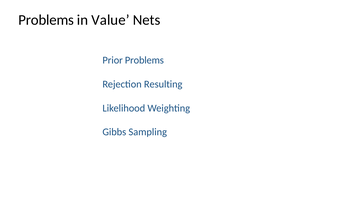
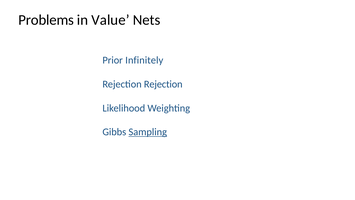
Prior Problems: Problems -> Infinitely (144, 60)
Rejection Resulting: Resulting -> Rejection (163, 84)
Sampling underline: none -> present (148, 132)
